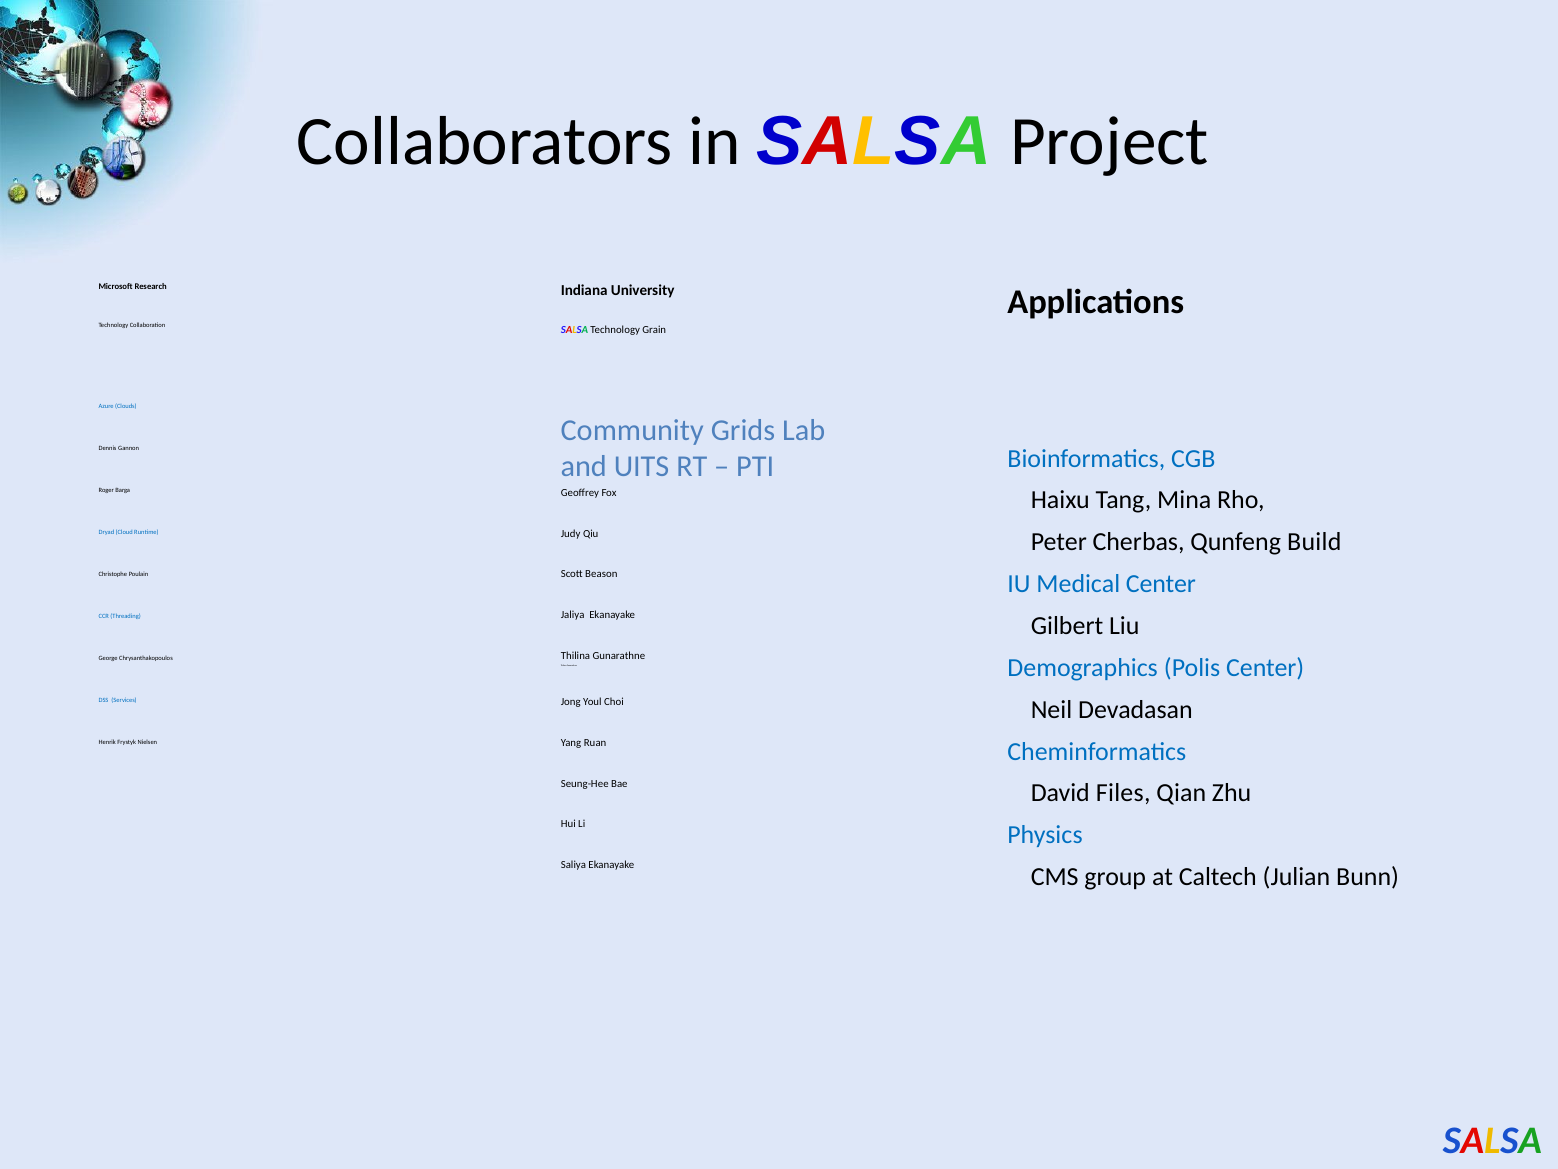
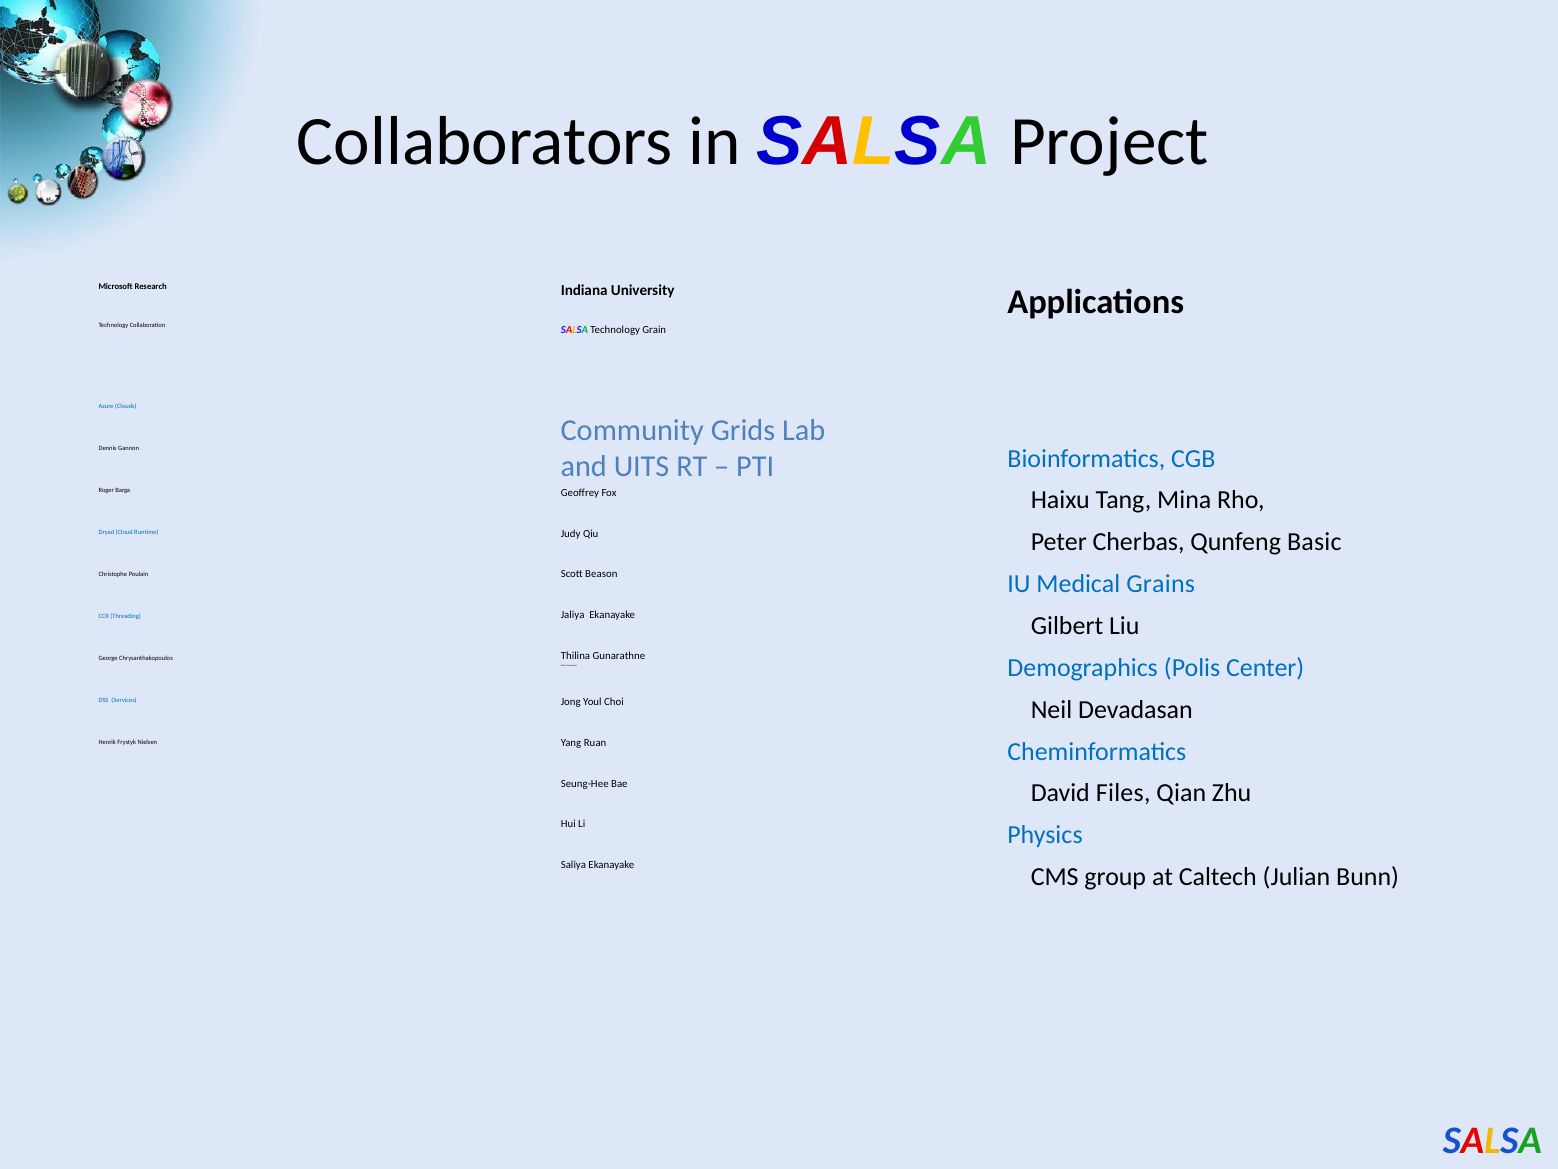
Build: Build -> Basic (1314, 542)
Medical Center: Center -> Grains (1161, 584)
